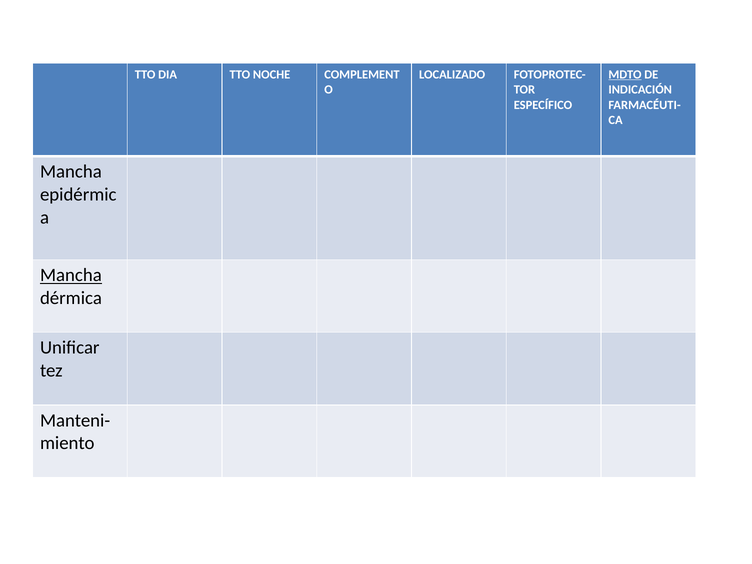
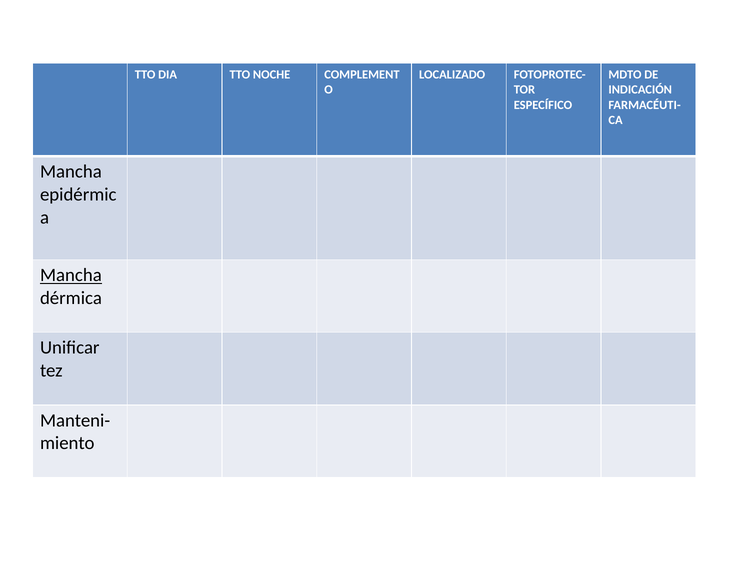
MDTO underline: present -> none (625, 74)
